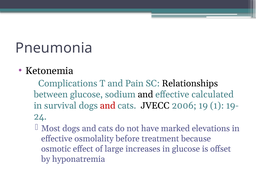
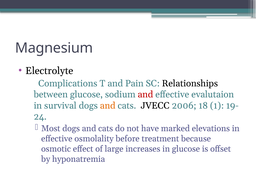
Pneumonia: Pneumonia -> Magnesium (54, 48)
Ketonemia: Ketonemia -> Electrolyte (49, 71)
and colour: black -> red (145, 95)
calculated: calculated -> evalutaion (213, 95)
and colour: red -> orange (108, 106)
19: 19 -> 18 (203, 106)
